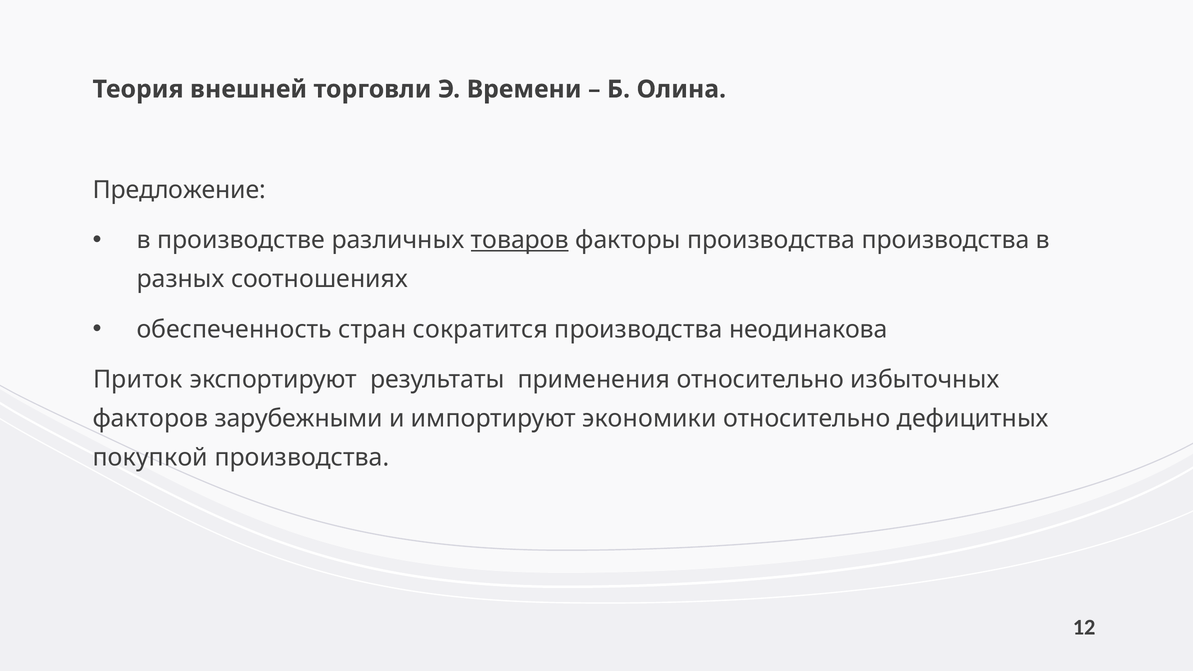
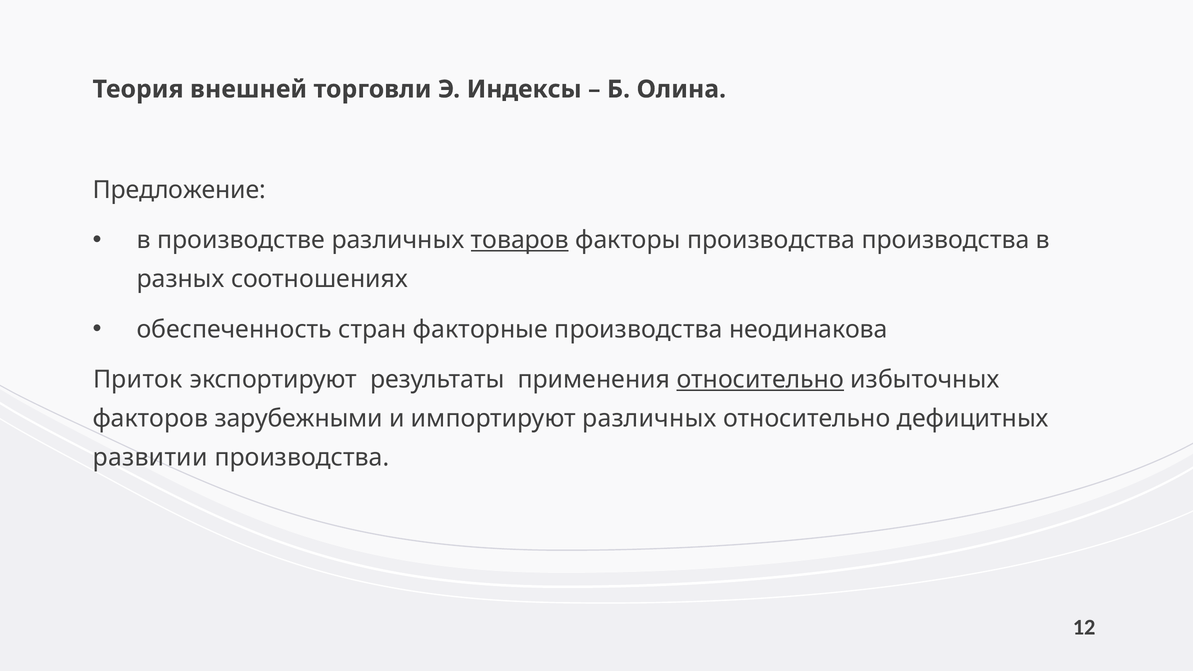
Времени: Времени -> Индексы (524, 89)
сократится: сократится -> факторные (480, 329)
относительно underline: none -> present (760, 380)
импортируют экономики: экономики -> различных (649, 419)
покупкой: покупкой -> развитии (150, 457)
